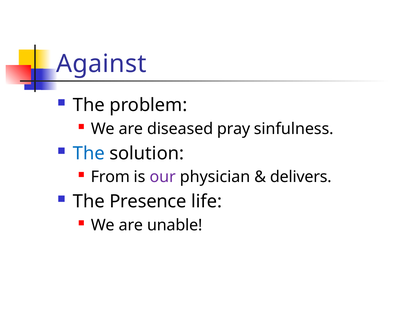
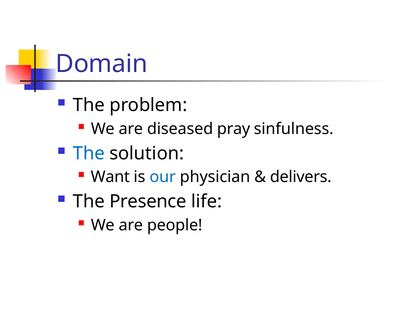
Against: Against -> Domain (102, 64)
From: From -> Want (110, 177)
our colour: purple -> blue (163, 177)
unable: unable -> people (175, 225)
